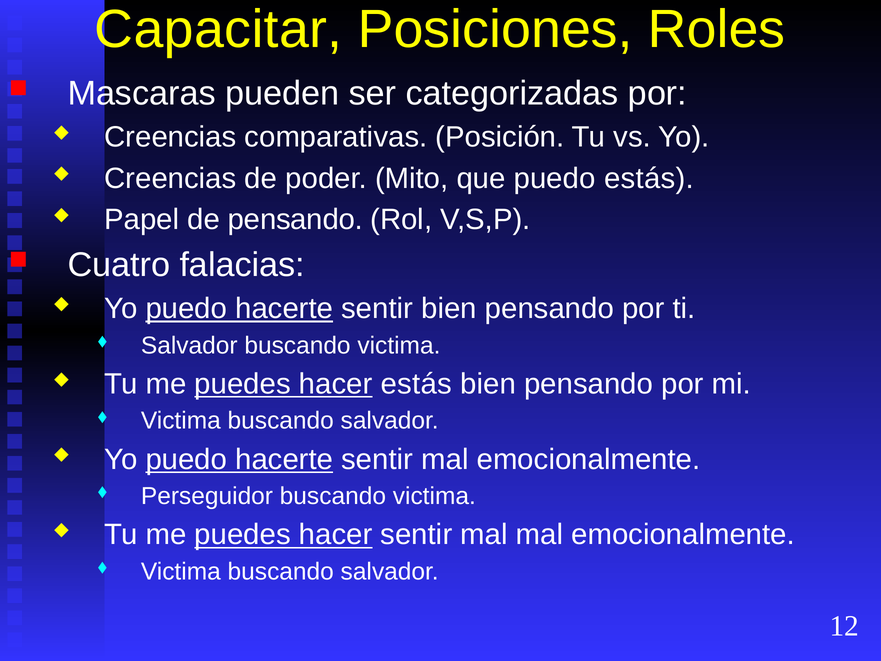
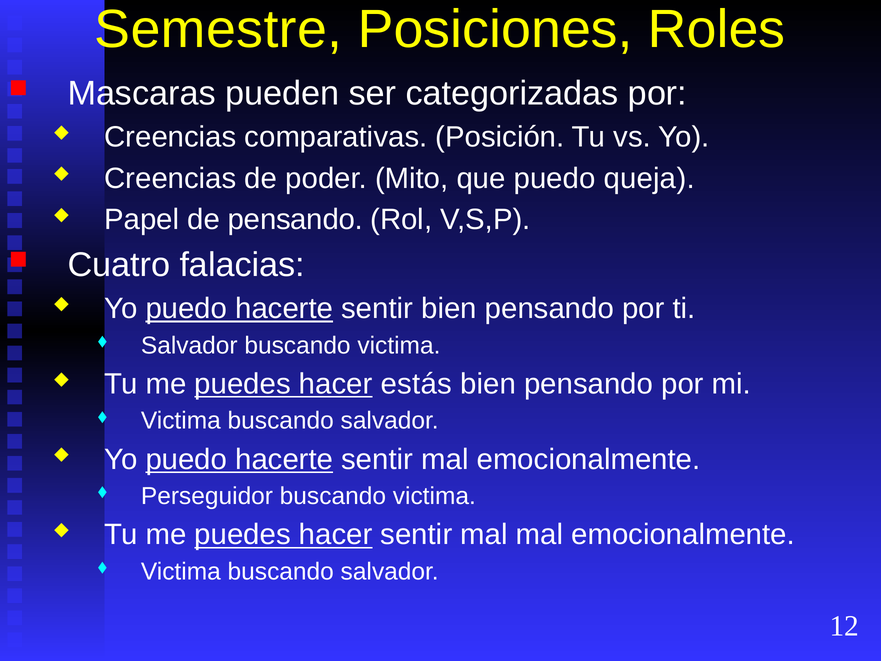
Capacitar: Capacitar -> Semestre (218, 29)
puedo estás: estás -> queja (649, 178)
